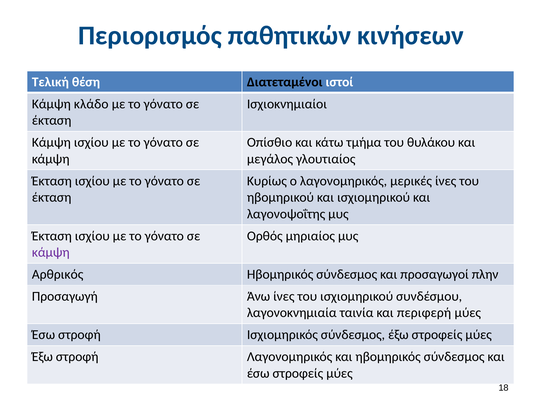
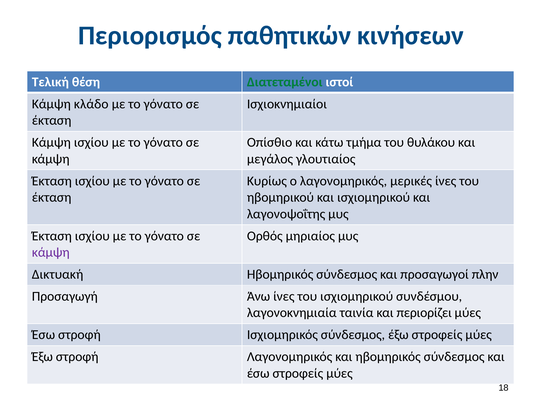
Διατεταμένοι colour: black -> green (285, 82)
Αρθρικός: Αρθρικός -> Δικτυακή (58, 274)
περιφερή: περιφερή -> περιορίζει (424, 313)
